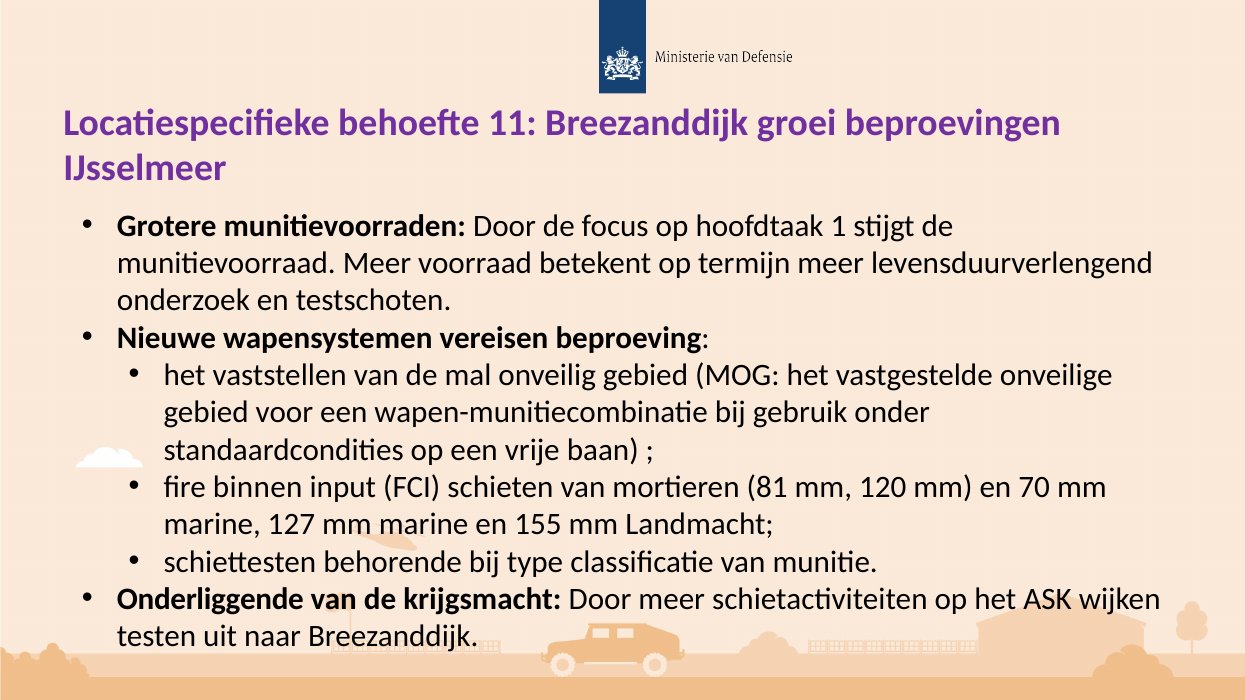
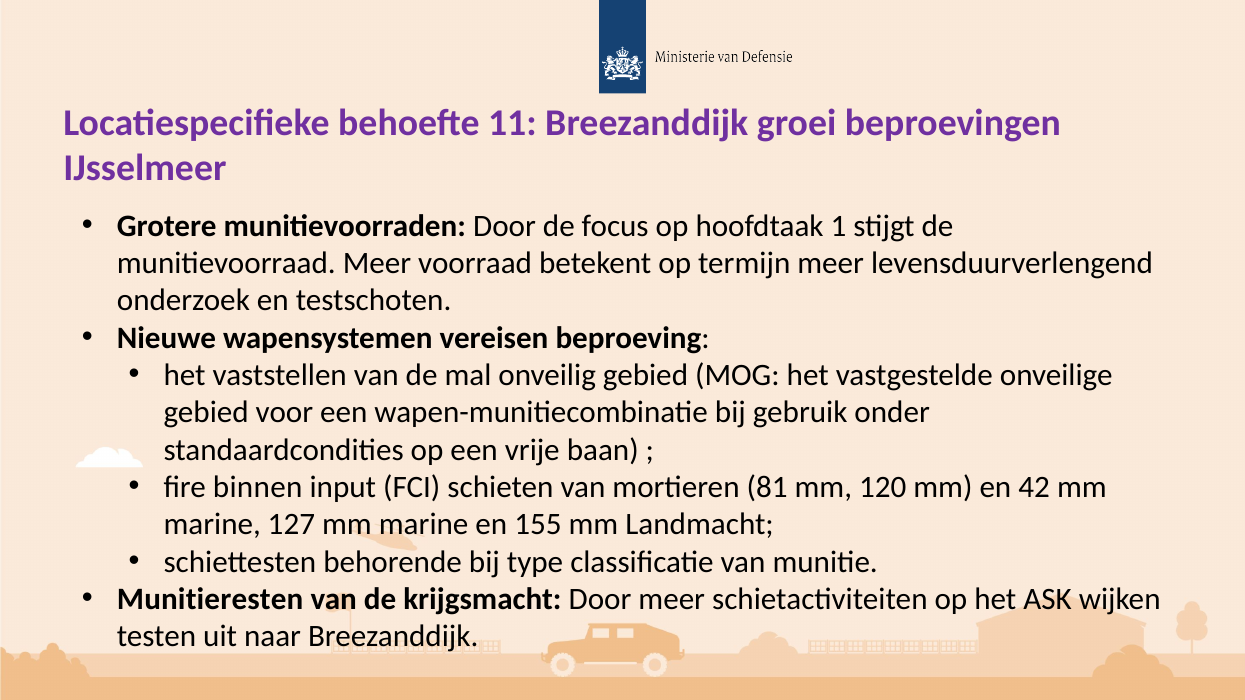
70: 70 -> 42 (1034, 487)
Onderliggende: Onderliggende -> Munitieresten (210, 599)
